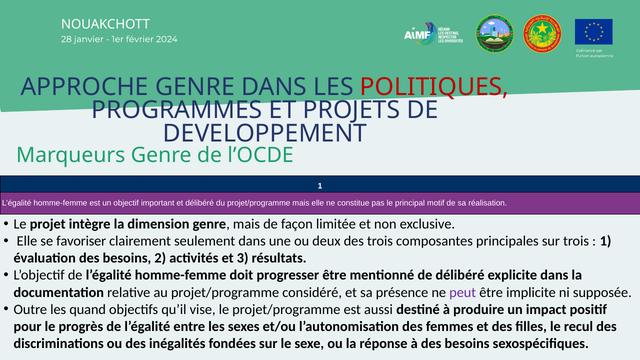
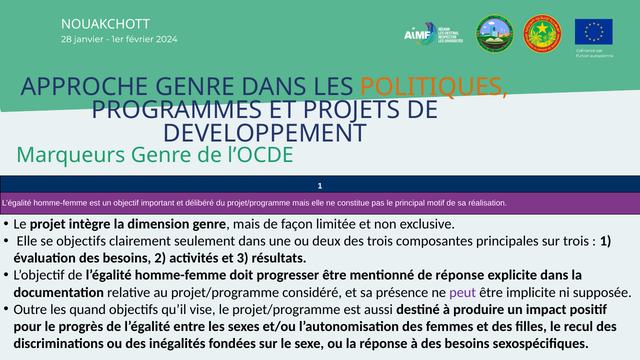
POLITIQUES colour: red -> orange (434, 87)
se favoriser: favoriser -> objectifs (81, 241)
de délibéré: délibéré -> réponse (460, 275)
